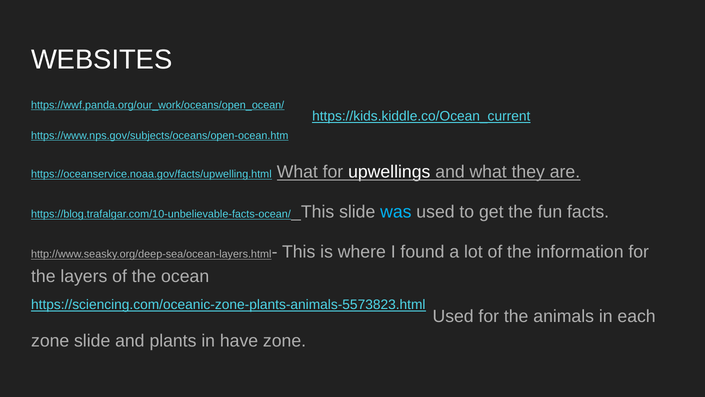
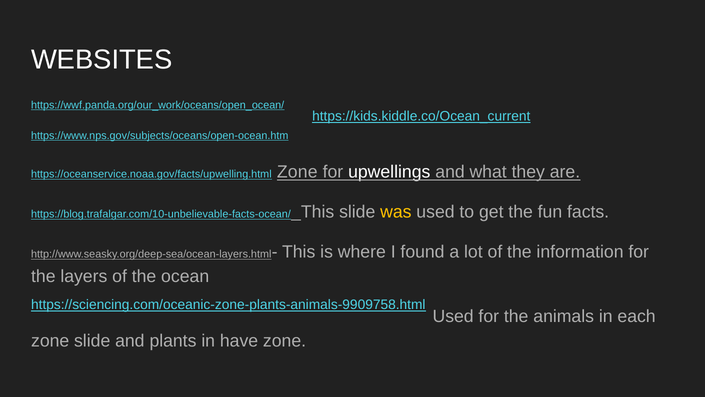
https://oceanservice.noaa.gov/facts/upwelling.html What: What -> Zone (297, 172)
was colour: light blue -> yellow (396, 212)
https://sciencing.com/oceanic-zone-plants-animals-5573823.html: https://sciencing.com/oceanic-zone-plants-animals-5573823.html -> https://sciencing.com/oceanic-zone-plants-animals-9909758.html (228, 305)
